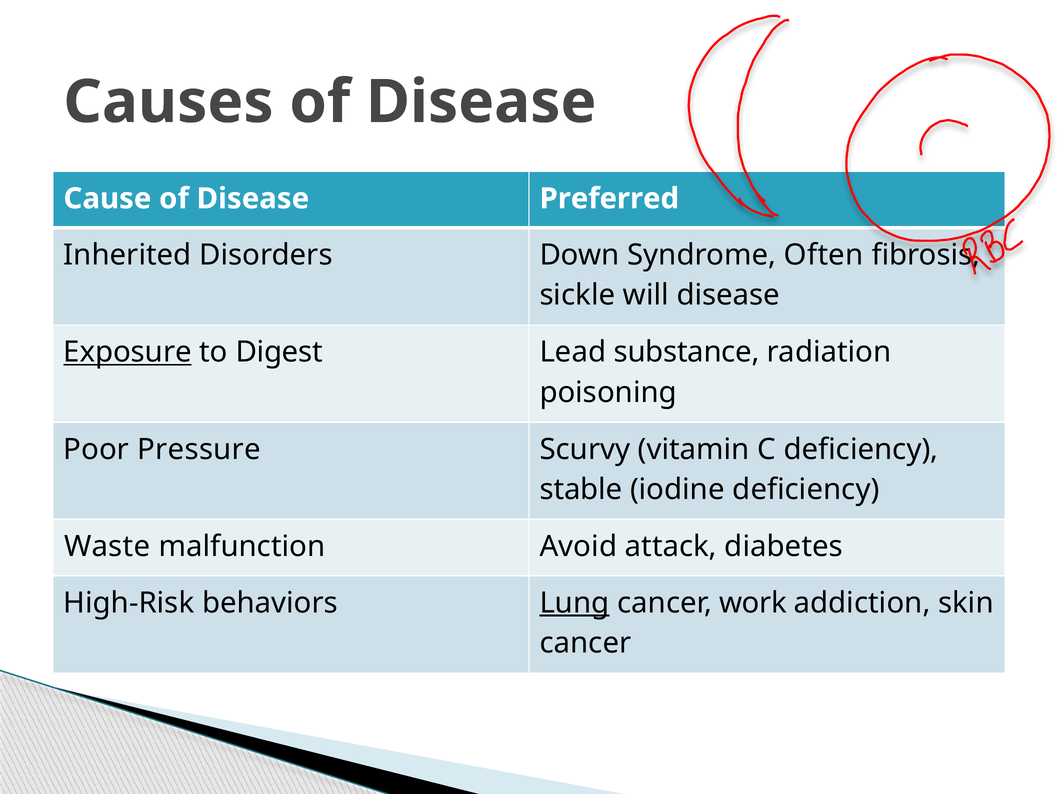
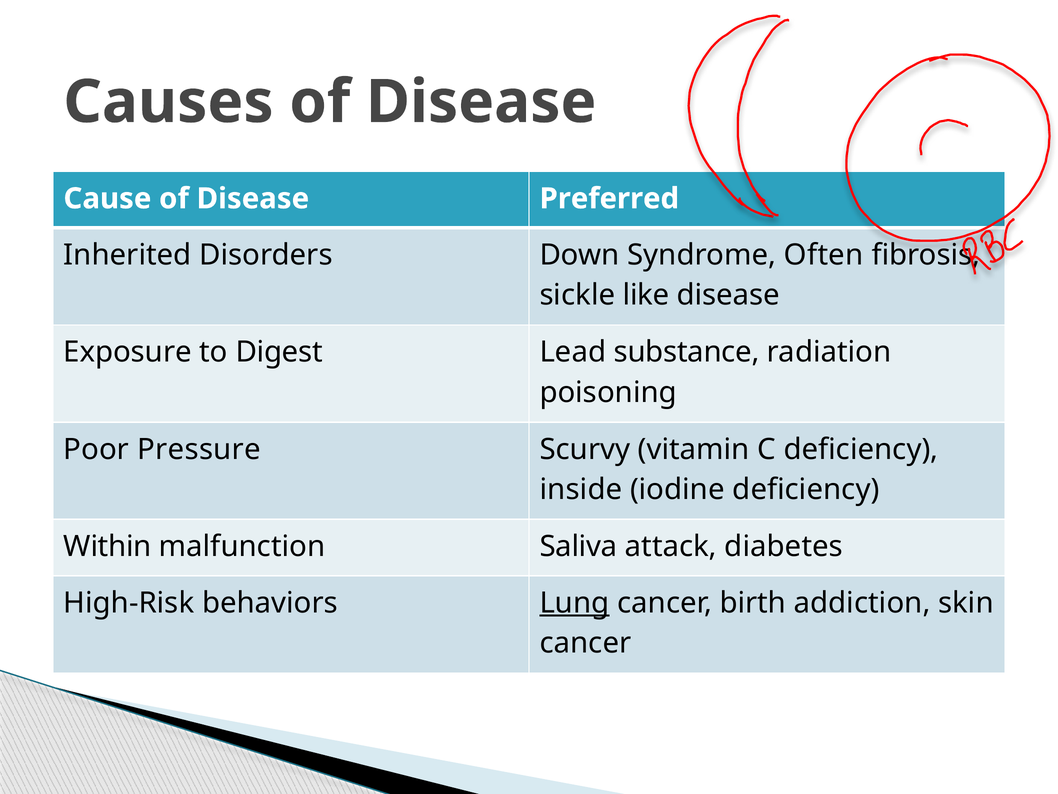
will: will -> like (646, 295)
Exposure underline: present -> none (128, 352)
stable: stable -> inside (581, 489)
Waste: Waste -> Within (107, 546)
Avoid: Avoid -> Saliva (579, 546)
work: work -> birth (753, 602)
